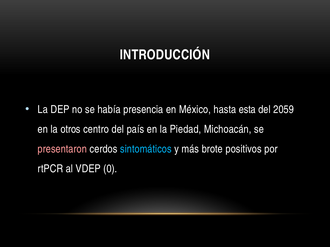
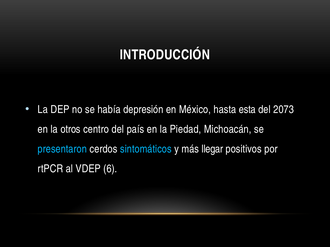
presencia: presencia -> depresión (143, 110)
2059: 2059 -> 2073 (284, 110)
presentaron colour: pink -> light blue (62, 149)
brote: brote -> llegar (212, 149)
0: 0 -> 6 (110, 169)
